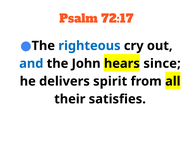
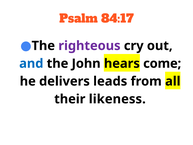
72:17: 72:17 -> 84:17 (118, 19)
righteous colour: blue -> purple (89, 46)
since: since -> come (162, 63)
spirit: spirit -> leads (110, 81)
satisfies: satisfies -> likeness (117, 99)
